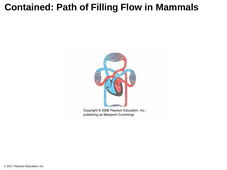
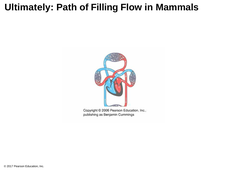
Contained: Contained -> Ultimately (29, 7)
